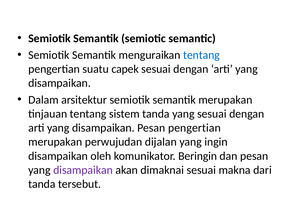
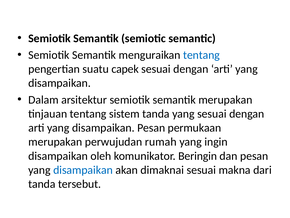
Pesan pengertian: pengertian -> permukaan (195, 128)
dijalan: dijalan -> rumah (161, 142)
disampaikan colour: purple -> blue (83, 170)
